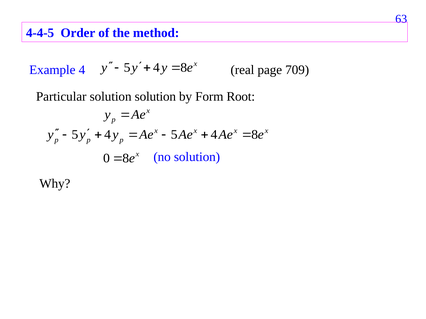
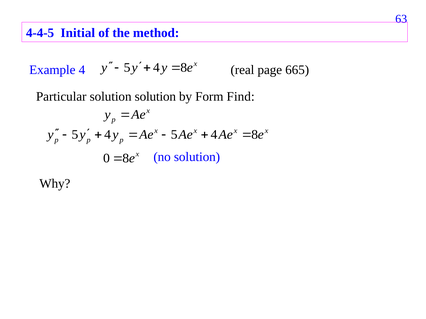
Order: Order -> Initial (78, 33)
709: 709 -> 665 (297, 70)
Root: Root -> Find (241, 97)
